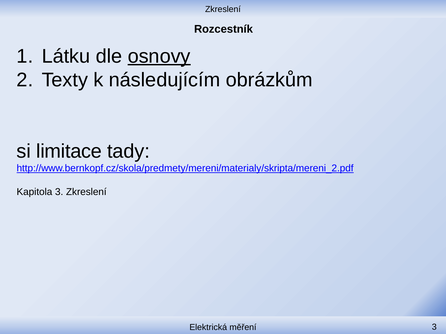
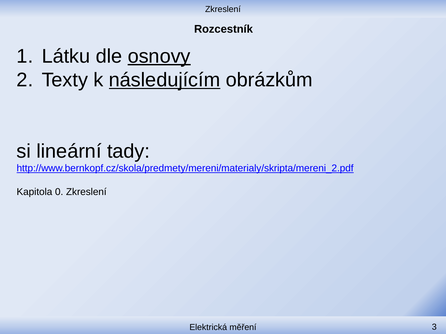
následujícím underline: none -> present (165, 80)
limitace: limitace -> lineární (69, 151)
Kapitola 3: 3 -> 0 (59, 192)
